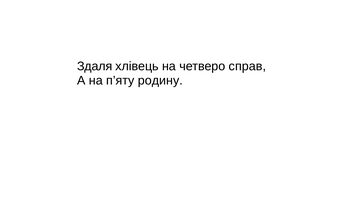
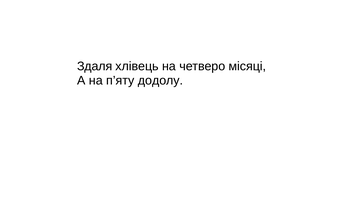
справ: справ -> місяці (247, 66)
родину: родину -> додолу (160, 81)
